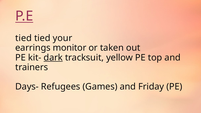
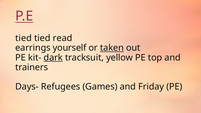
your: your -> read (63, 38)
monitor: monitor -> yourself (70, 48)
taken underline: none -> present (112, 48)
